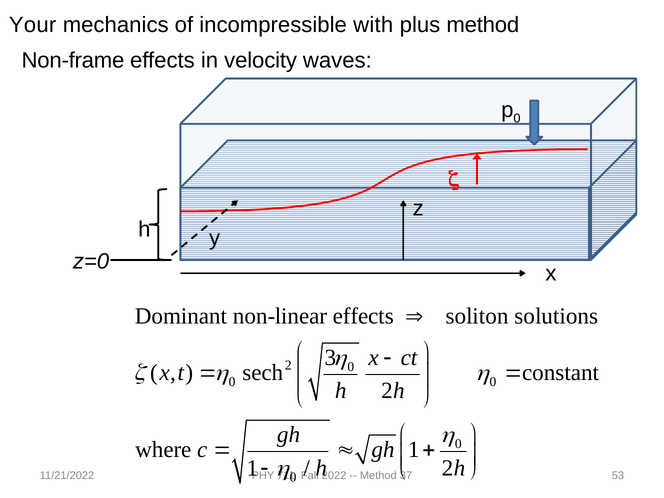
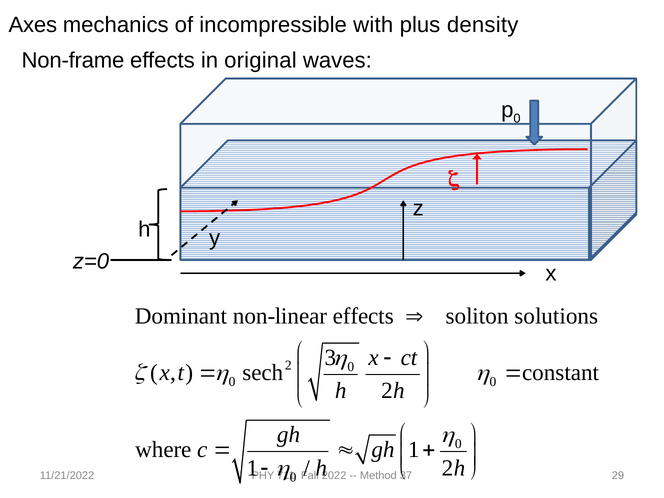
Your: Your -> Axes (33, 25)
plus method: method -> density (483, 25)
velocity: velocity -> original (260, 61)
53: 53 -> 29 (618, 476)
